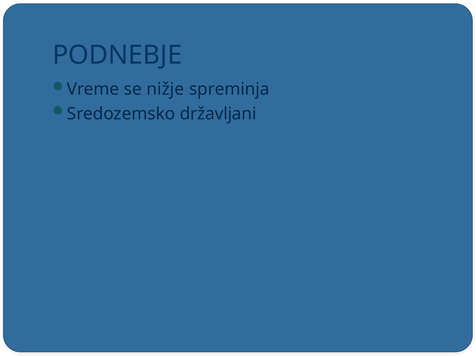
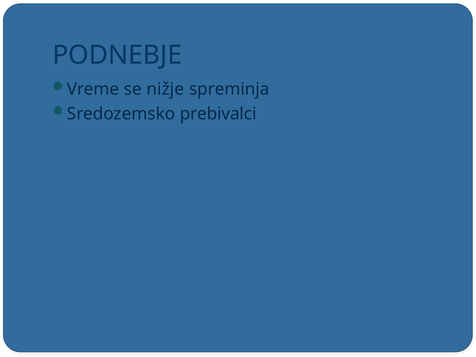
državljani: državljani -> prebivalci (218, 114)
